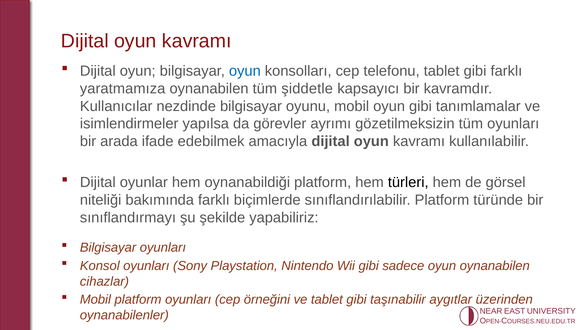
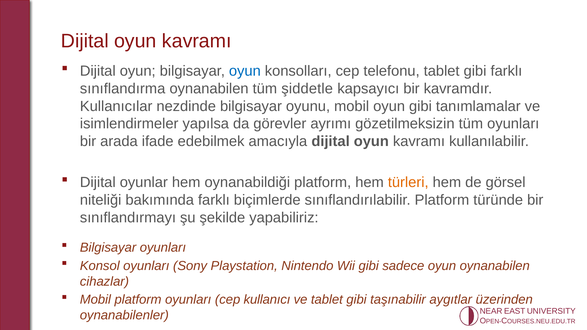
yaratmamıza: yaratmamıza -> sınıflandırma (123, 89)
türleri colour: black -> orange (408, 183)
örneğini: örneğini -> kullanıcı (267, 300)
